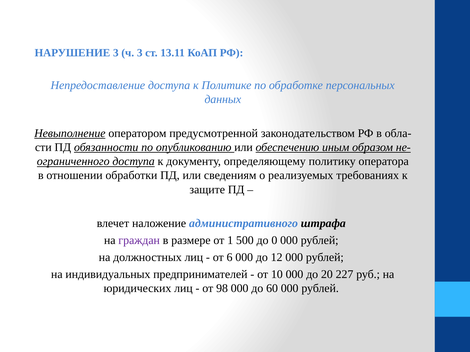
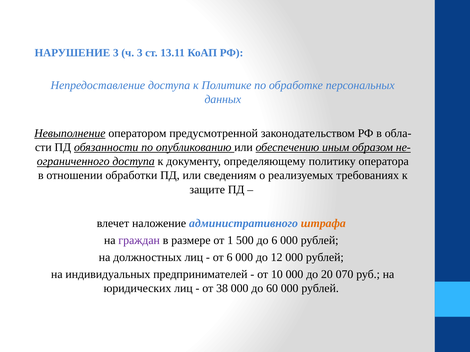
штрафа colour: black -> orange (323, 224)
до 0: 0 -> 6 (274, 241)
227: 227 -> 070 (344, 275)
98: 98 -> 38 (222, 289)
